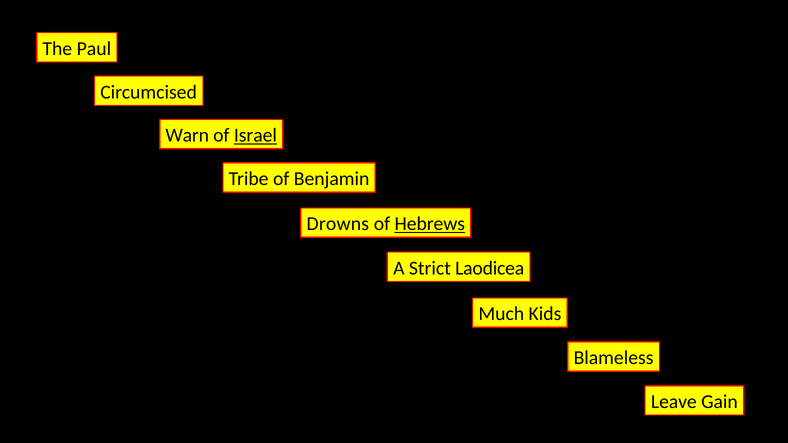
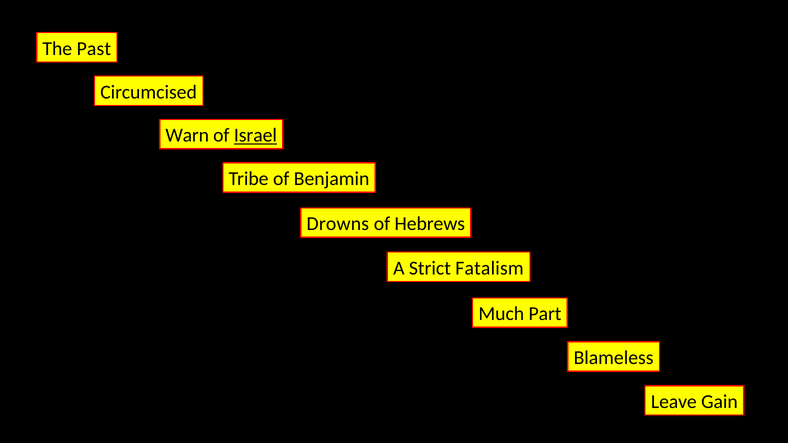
Paul: Paul -> Past (94, 49)
Hebrews underline: present -> none (430, 224)
Laodicea: Laodicea -> Fatalism (490, 268)
Kids: Kids -> Part (545, 314)
